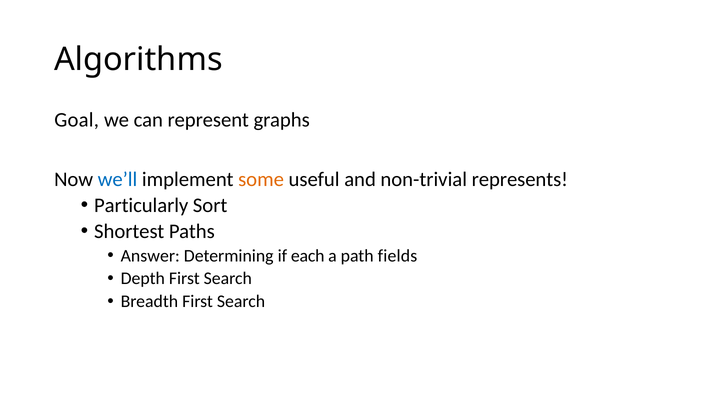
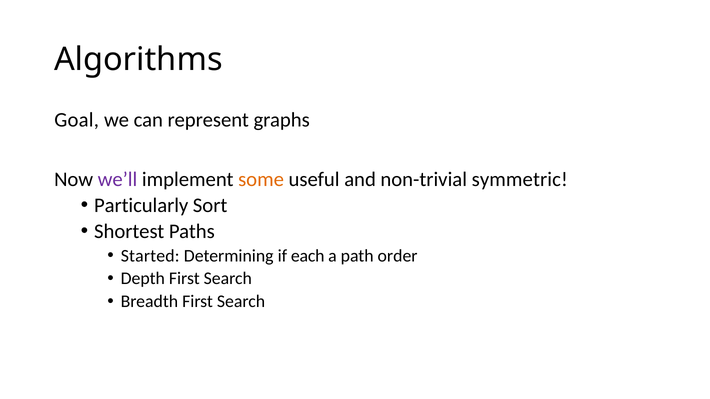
we’ll colour: blue -> purple (117, 179)
represents: represents -> symmetric (520, 179)
Answer: Answer -> Started (150, 256)
fields: fields -> order (398, 256)
